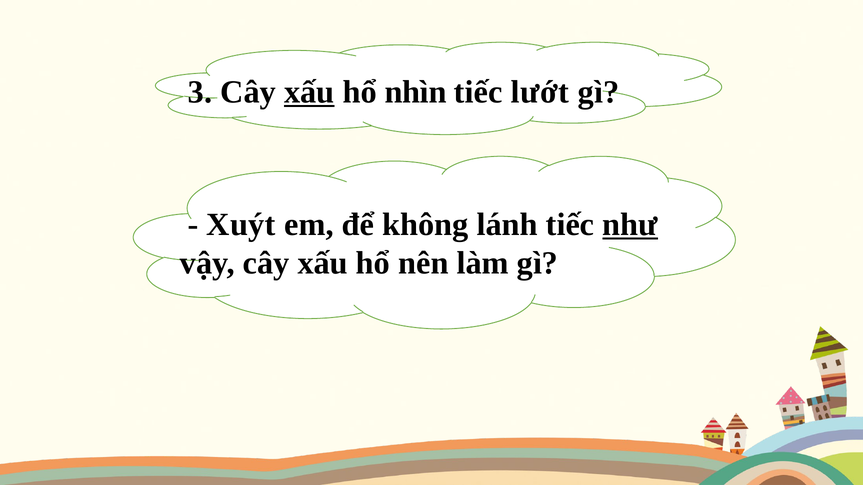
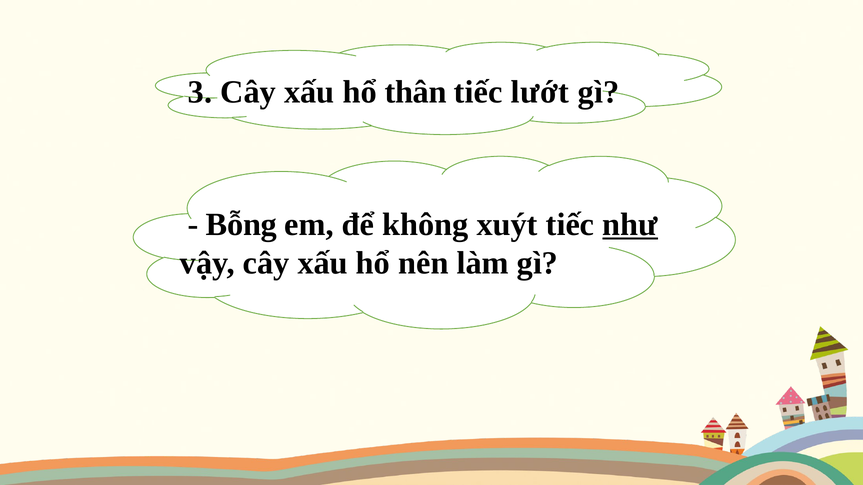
xấu underline: present -> none (309, 92)
nhìn: nhìn -> thân (416, 92)
Xuýt: Xuýt -> Bỗng (241, 225)
lánh: lánh -> xuýt (507, 225)
